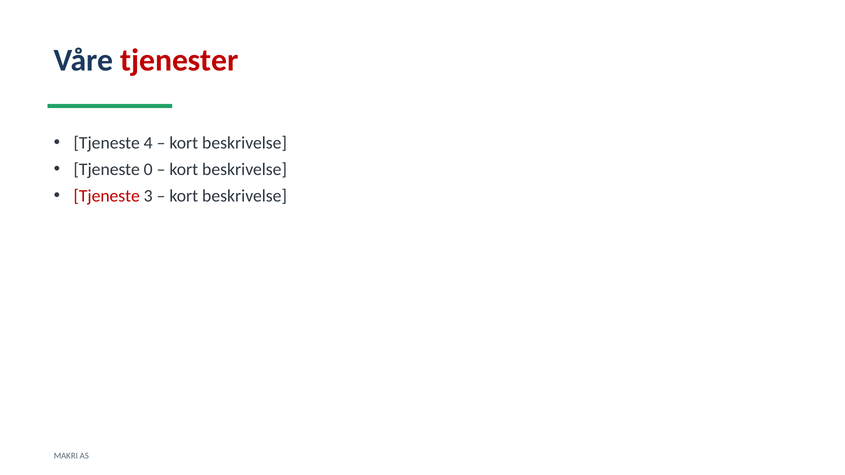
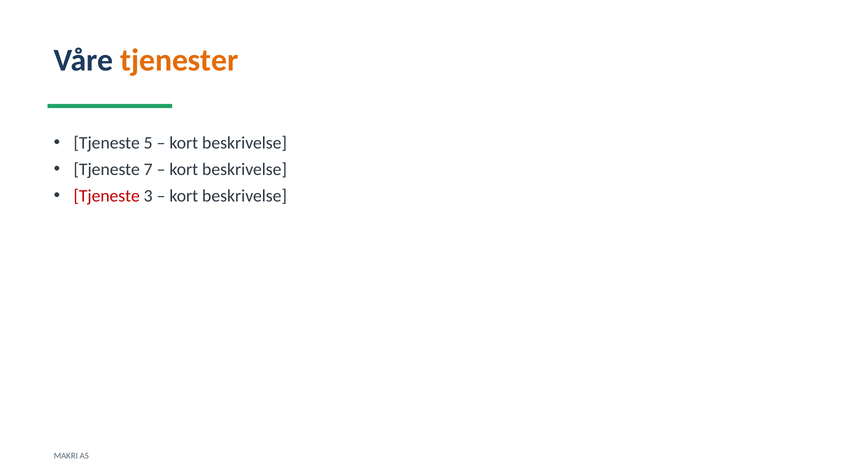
tjenester colour: red -> orange (179, 60)
4: 4 -> 5 (148, 143)
0: 0 -> 7 (148, 170)
